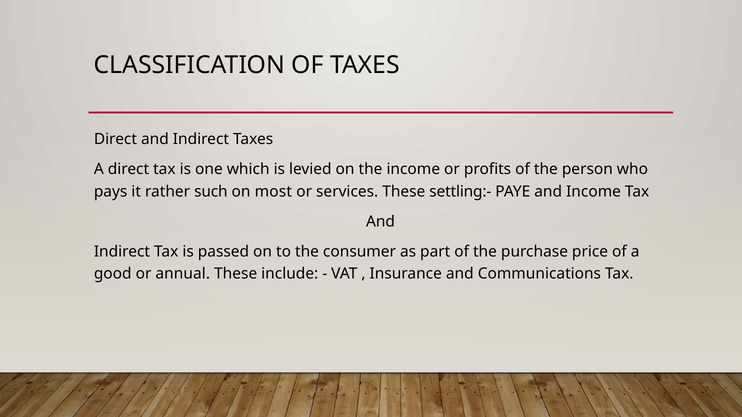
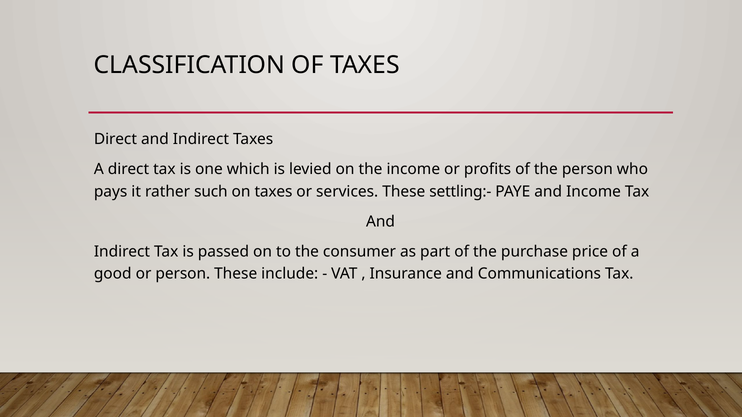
on most: most -> taxes (273, 192)
or annual: annual -> person (183, 274)
